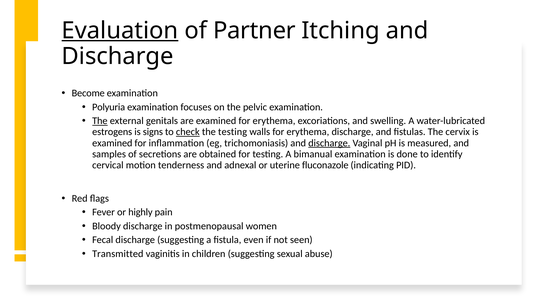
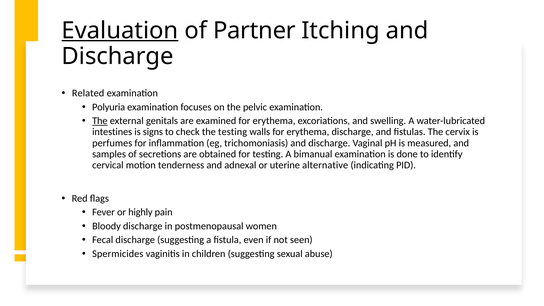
Become: Become -> Related (88, 93)
estrogens: estrogens -> intestines (112, 132)
check underline: present -> none (188, 132)
examined: examined -> perfumes (112, 143)
discharge underline: present -> none (329, 143)
fluconazole: fluconazole -> alternative (325, 165)
Transmitted: Transmitted -> Spermicides (118, 254)
